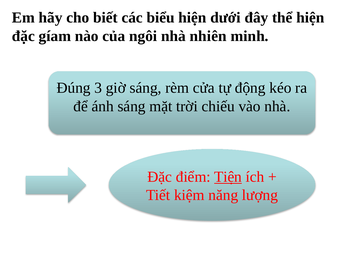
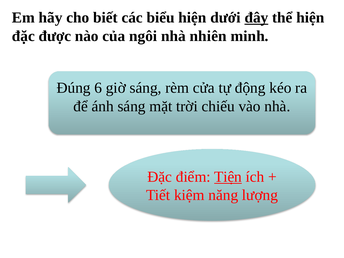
đây underline: none -> present (256, 18)
gíam: gíam -> được (55, 36)
3: 3 -> 6 (98, 88)
